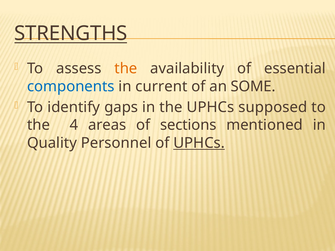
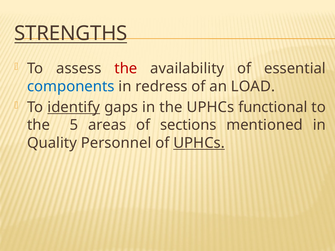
the colour: orange -> red (126, 69)
current: current -> redress (161, 86)
SOME: SOME -> LOAD (253, 86)
identify underline: none -> present (74, 107)
supposed: supposed -> functional (273, 107)
4: 4 -> 5 (74, 125)
